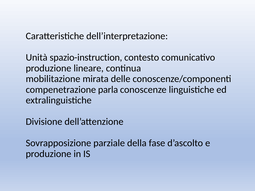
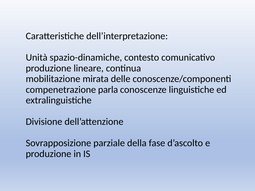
spazio-instruction: spazio-instruction -> spazio-dinamiche (86, 58)
